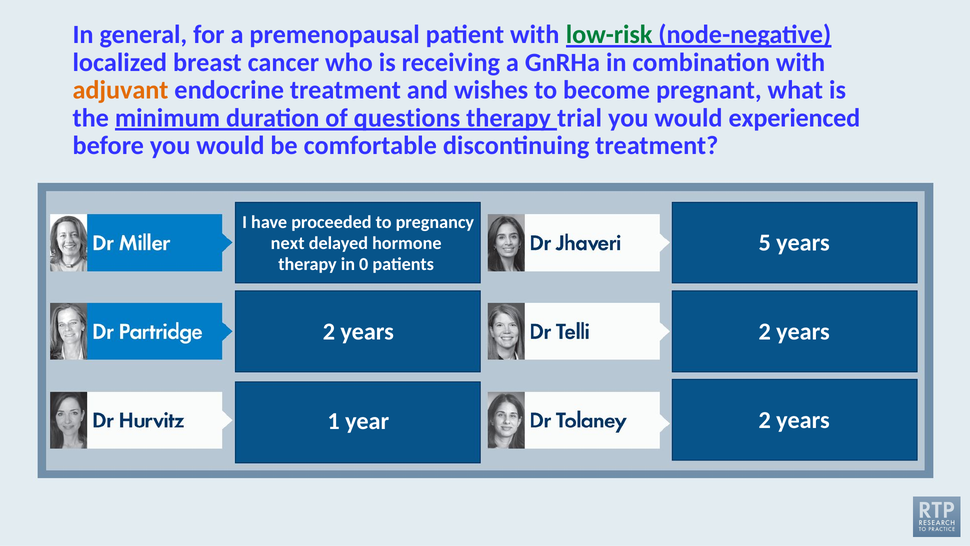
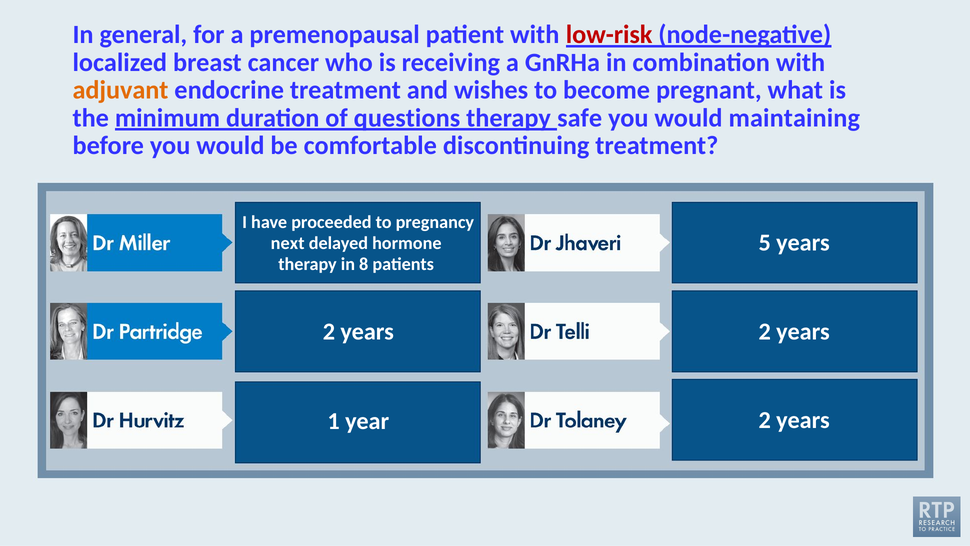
low-risk colour: green -> red (609, 35)
trial: trial -> safe (580, 118)
experienced: experienced -> maintaining (794, 118)
0: 0 -> 8 (364, 264)
